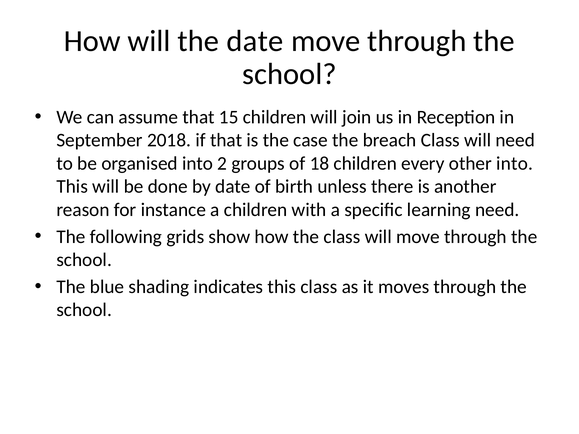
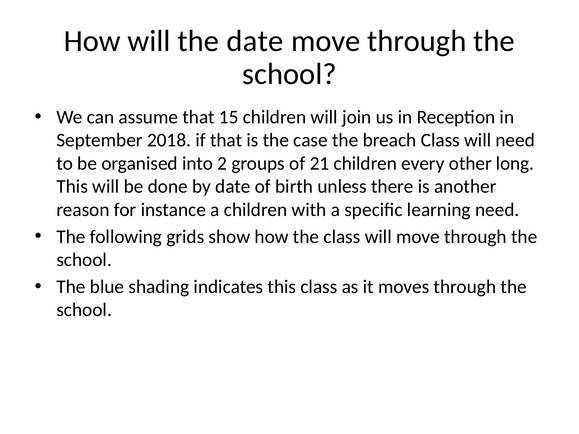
18: 18 -> 21 (319, 163)
other into: into -> long (515, 163)
